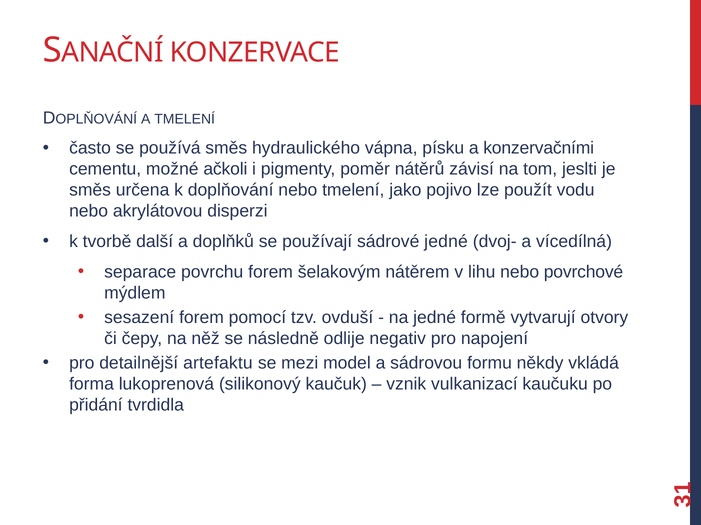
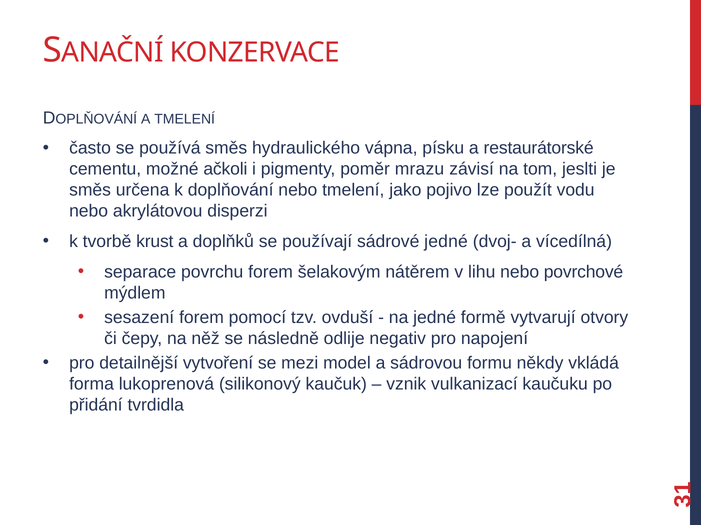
konzervačními: konzervačními -> restaurátorské (539, 148)
nátěrů: nátěrů -> mrazu (420, 169)
další: další -> krust (155, 242)
artefaktu: artefaktu -> vytvoření (218, 363)
